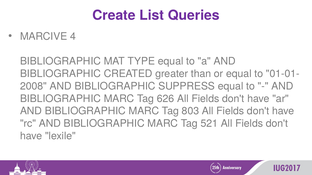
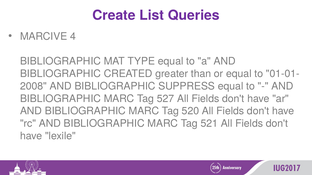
626: 626 -> 527 (166, 99)
803: 803 -> 520 (190, 111)
